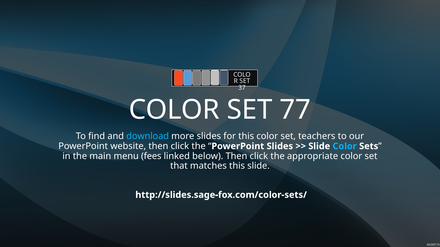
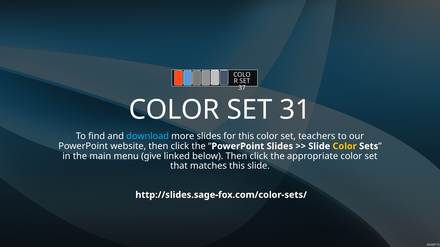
77: 77 -> 31 (295, 110)
Color colour: light blue -> yellow (345, 146)
fees: fees -> give (151, 156)
